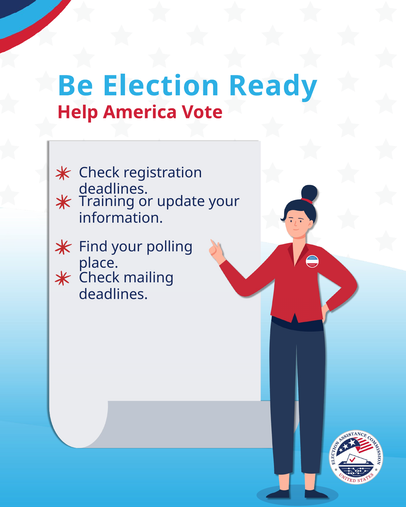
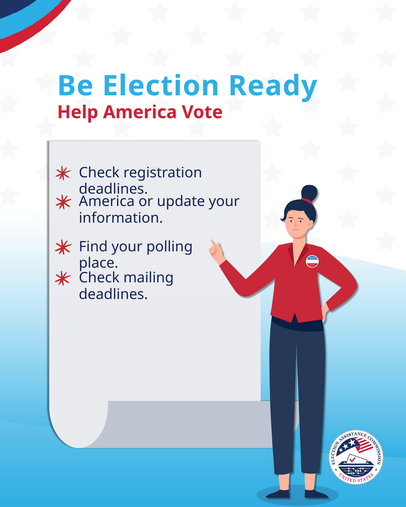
Training: Training -> America (107, 202)
